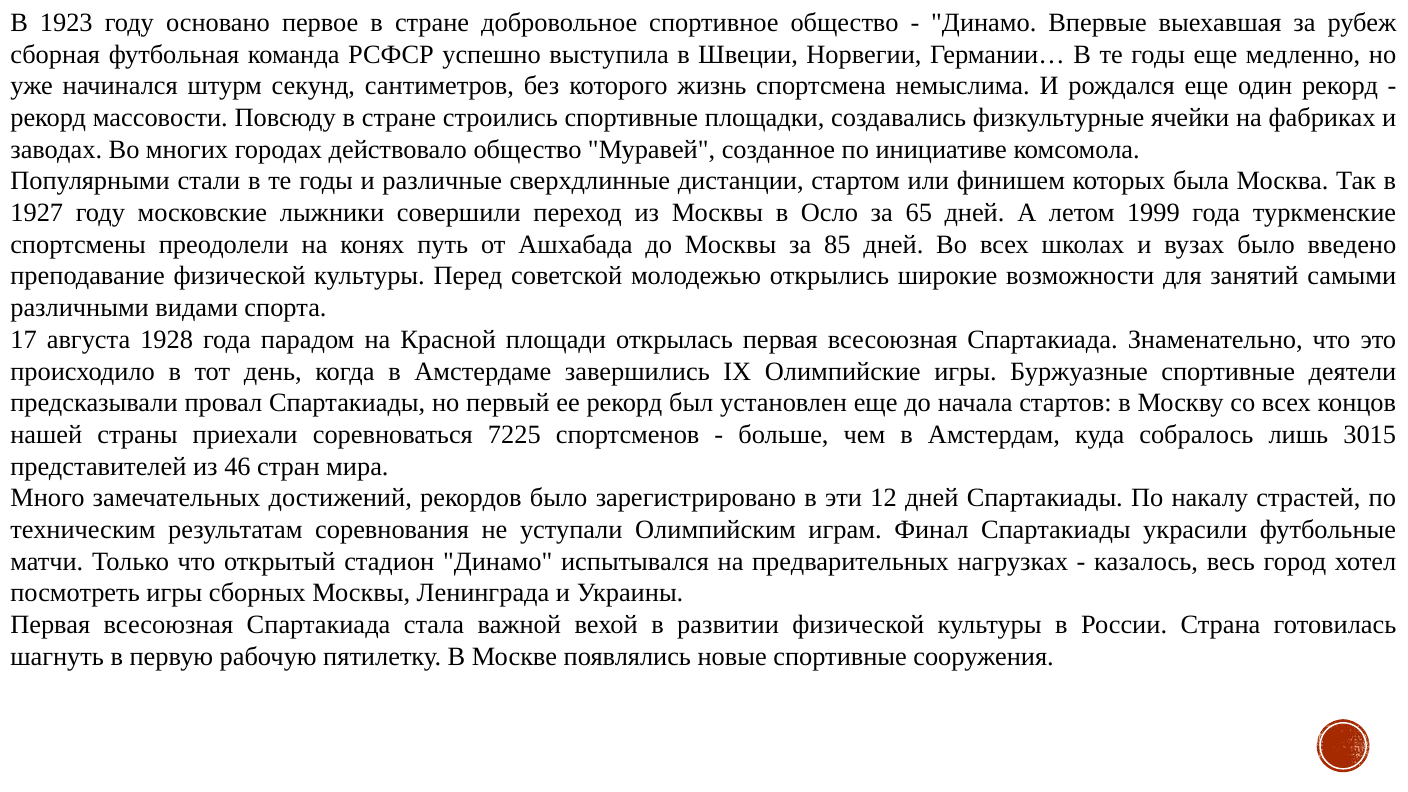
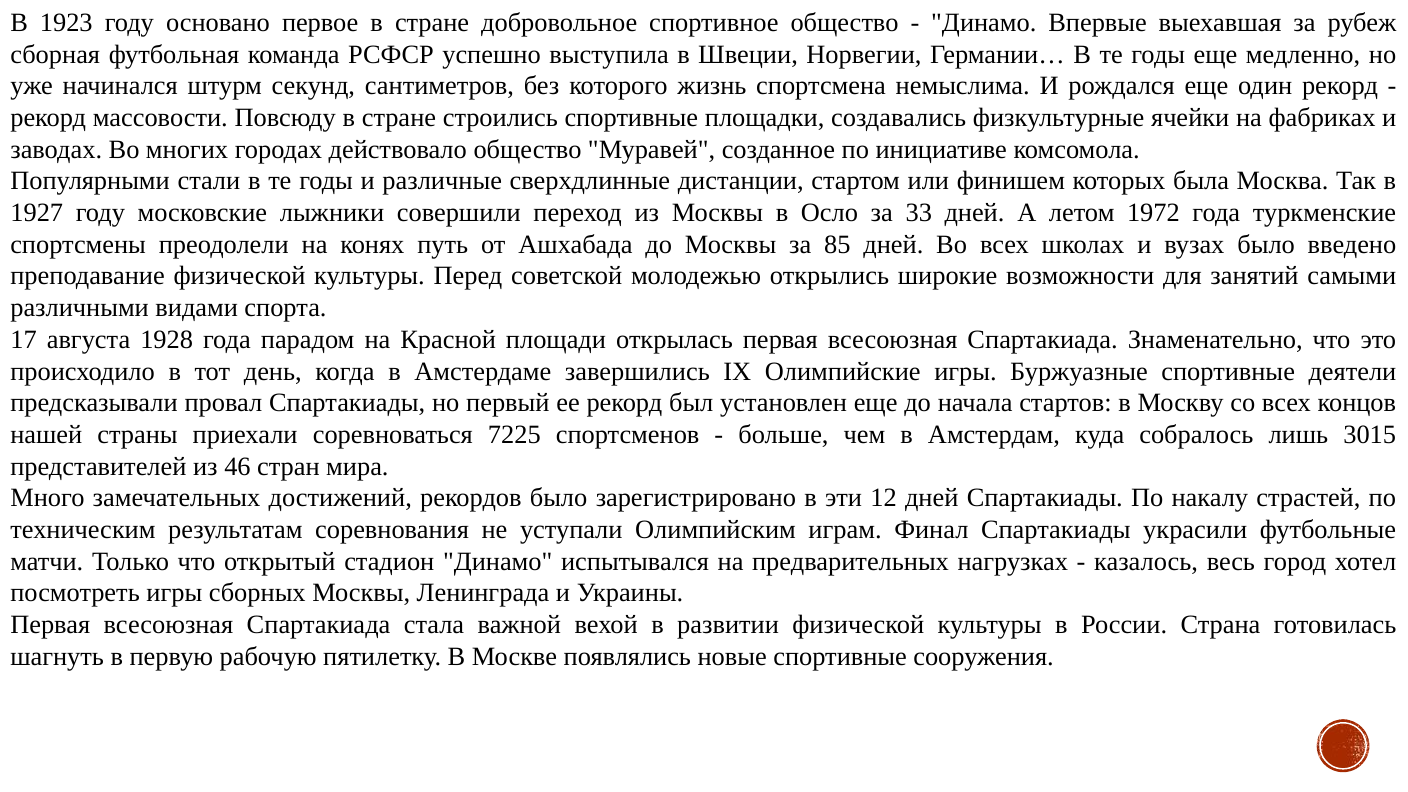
65: 65 -> 33 (919, 213)
1999: 1999 -> 1972 (1153, 213)
